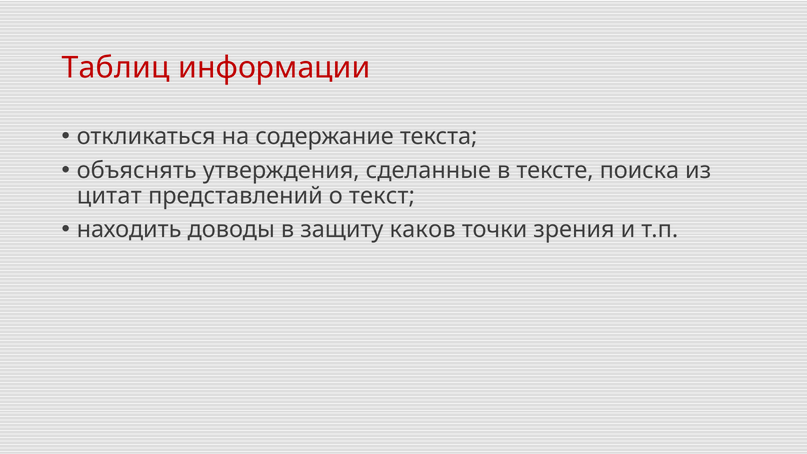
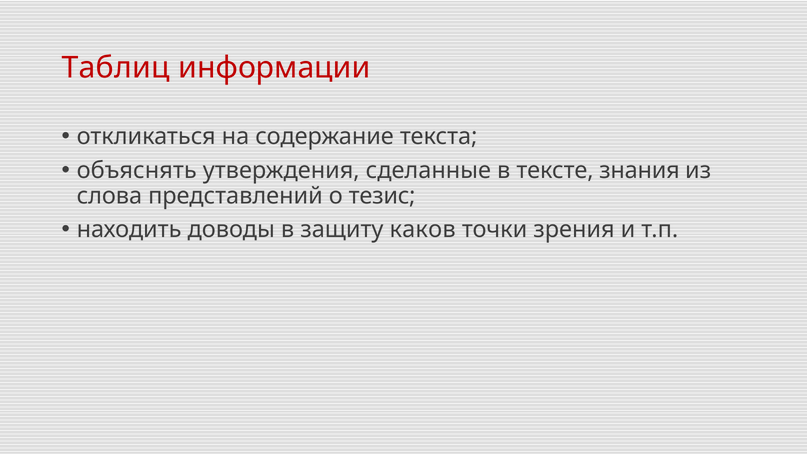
поиска: поиска -> знания (639, 170)
цитат: цитат -> слова (109, 196)
текст: текст -> тезис (382, 196)
